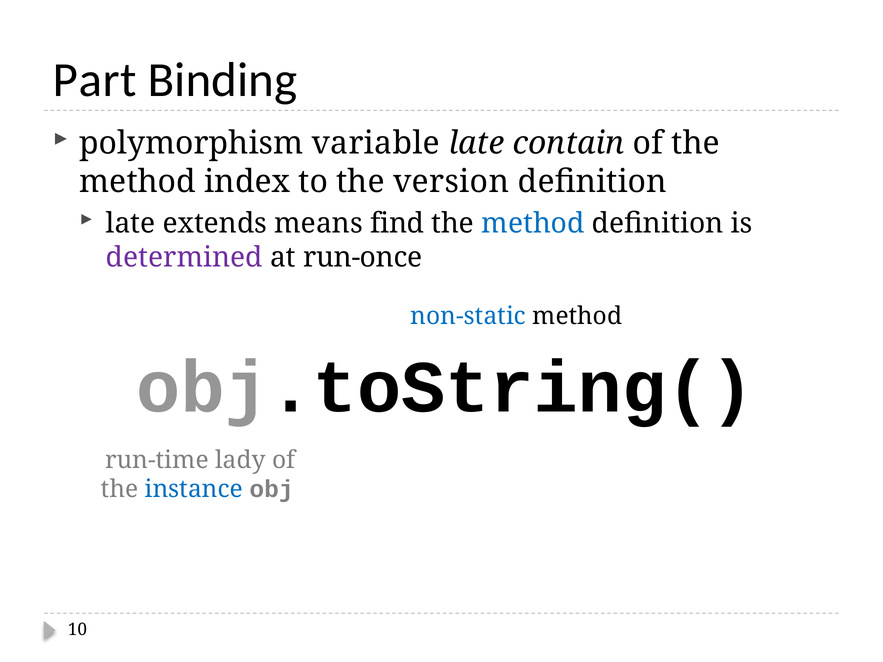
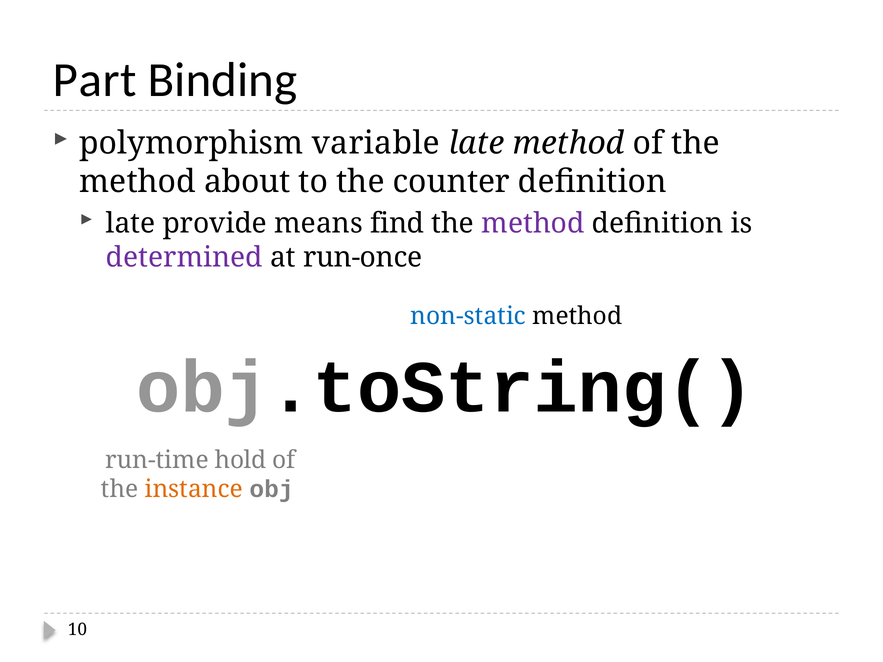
late contain: contain -> method (569, 144)
index: index -> about (247, 182)
version: version -> counter (451, 182)
extends: extends -> provide (215, 224)
method colour: blue -> purple (533, 224)
lady: lady -> hold (241, 460)
instance colour: blue -> orange (194, 490)
